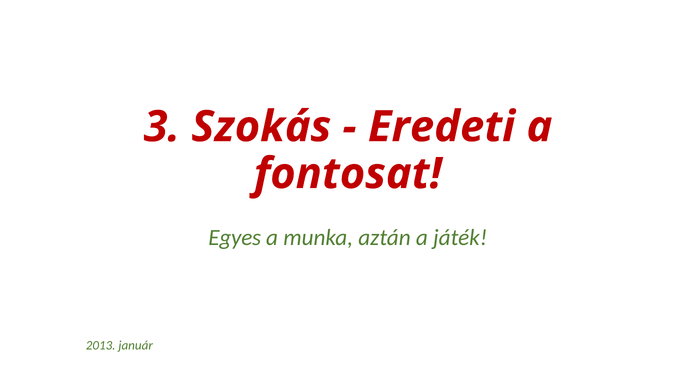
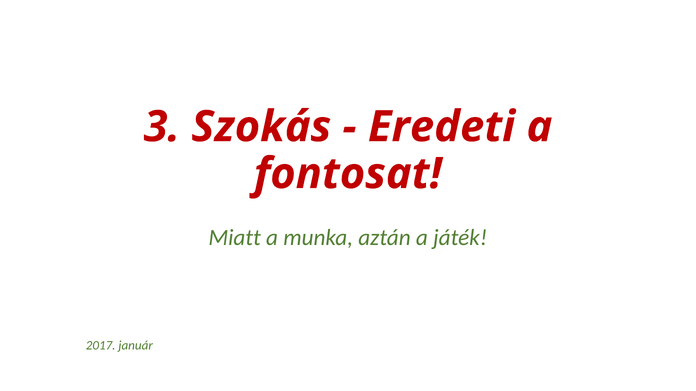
Egyes: Egyes -> Miatt (235, 238)
2013: 2013 -> 2017 (101, 346)
